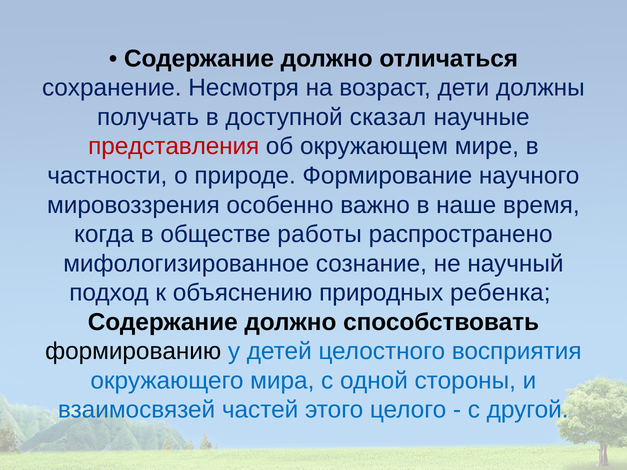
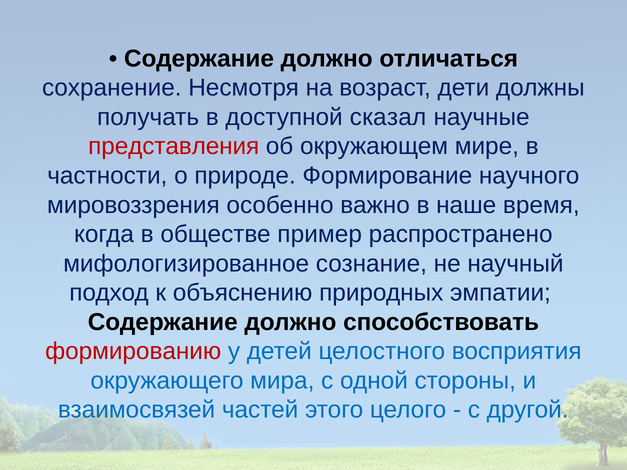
работы: работы -> пример (320, 234)
ребенка: ребенка -> эмпатии (500, 293)
формированию colour: black -> red (133, 351)
